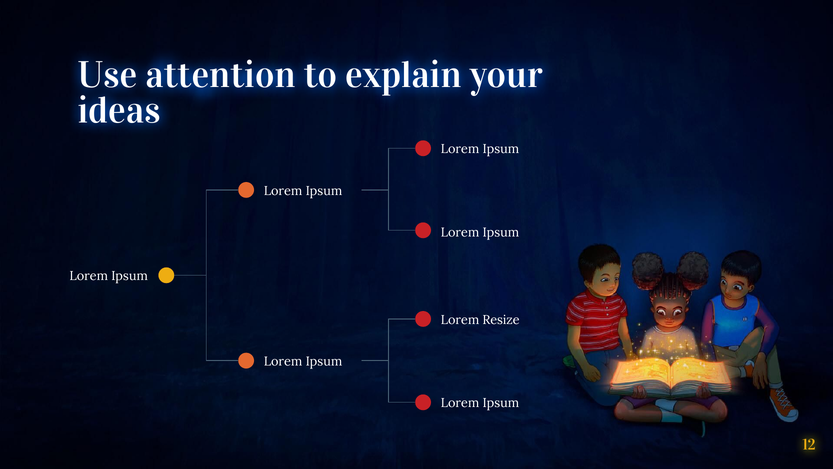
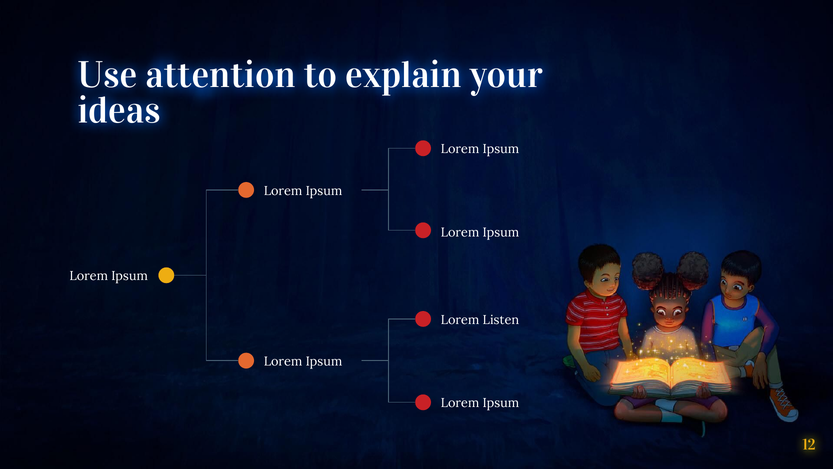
Resize: Resize -> Listen (501, 320)
